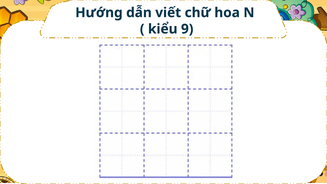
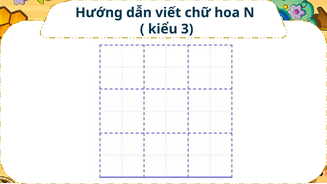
9: 9 -> 3 (187, 29)
